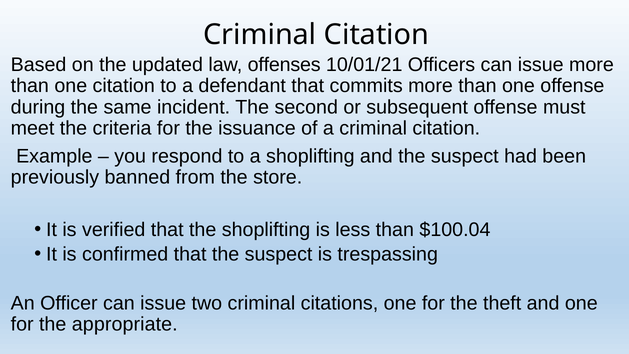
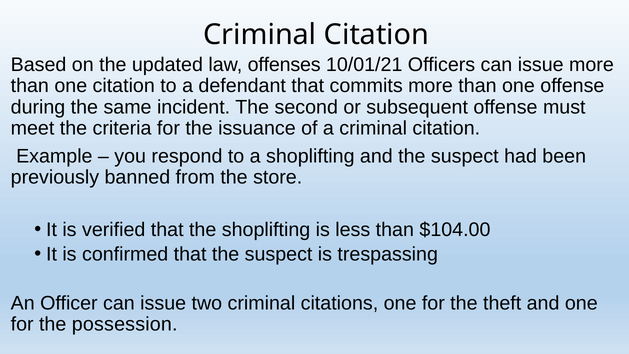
$100.04: $100.04 -> $104.00 (455, 230)
appropriate: appropriate -> possession (125, 324)
